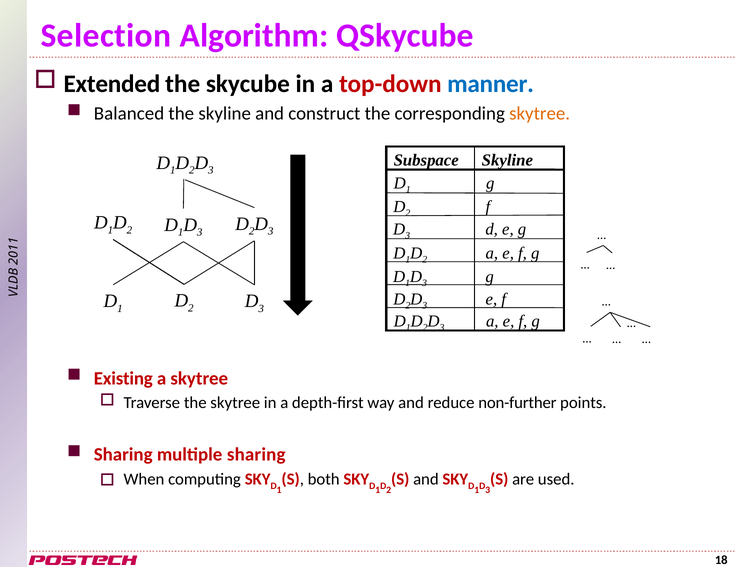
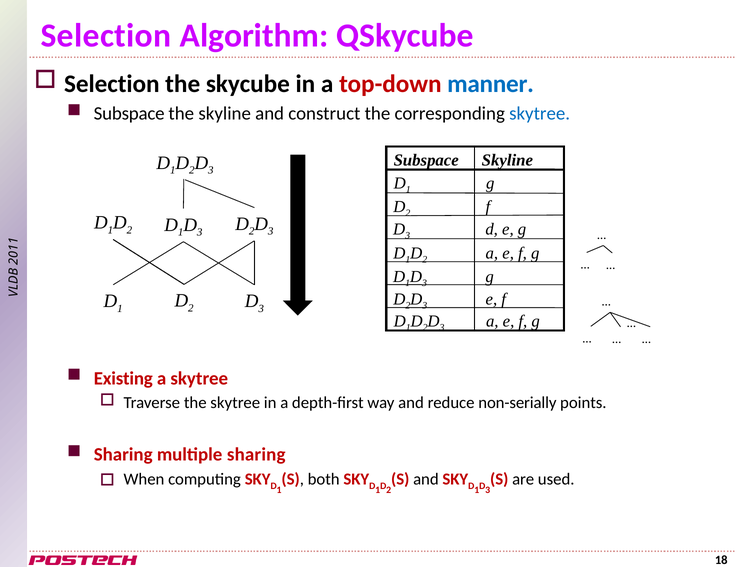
Extended: Extended -> Selection (112, 84)
Balanced: Balanced -> Subspace (129, 114)
skytree colour: orange -> blue (540, 114)
non-further: non-further -> non-serially (517, 403)
